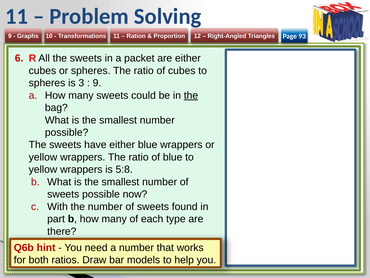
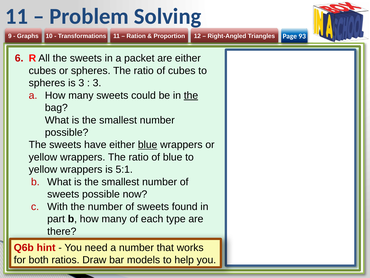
9: 9 -> 3 (97, 83)
blue underline: none -> present (148, 145)
5:8: 5:8 -> 5:1 (124, 169)
